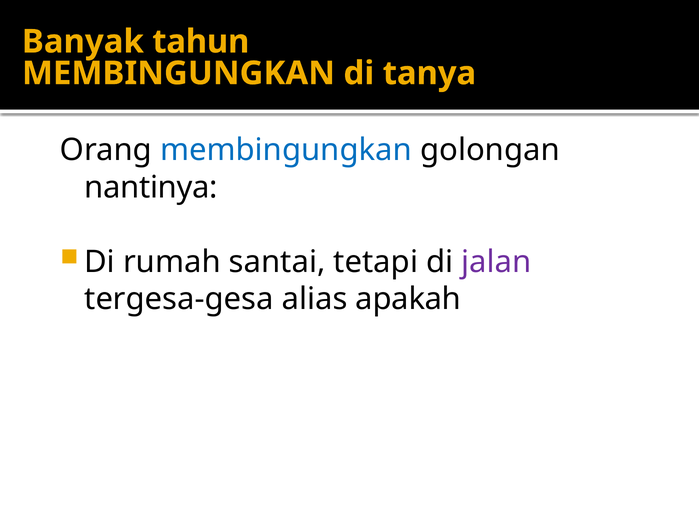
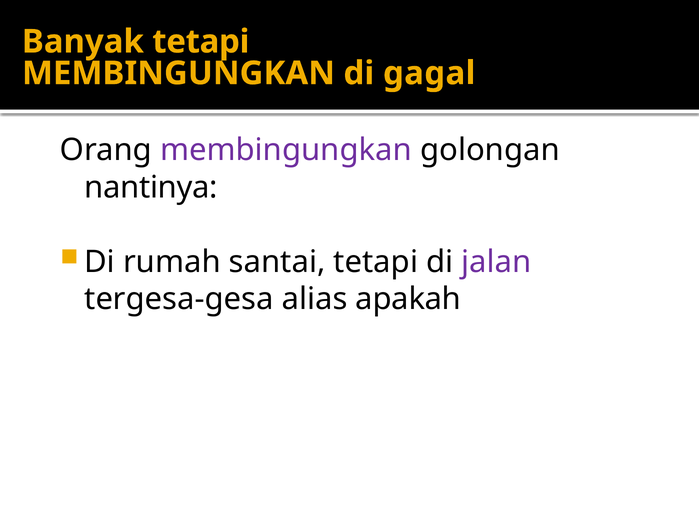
Banyak tahun: tahun -> tetapi (201, 42)
tanya: tanya -> gagal (429, 73)
membingungkan colour: blue -> purple (286, 150)
